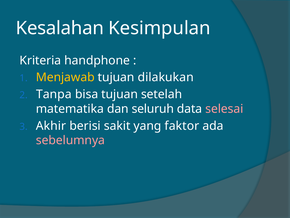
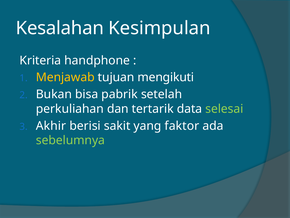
dilakukan: dilakukan -> mengikuti (166, 77)
Tanpa: Tanpa -> Bukan (54, 94)
bisa tujuan: tujuan -> pabrik (120, 94)
matematika: matematika -> perkuliahan (70, 109)
seluruh: seluruh -> tertarik (153, 109)
selesai colour: pink -> light green (224, 109)
sebelumnya colour: pink -> light green (70, 140)
